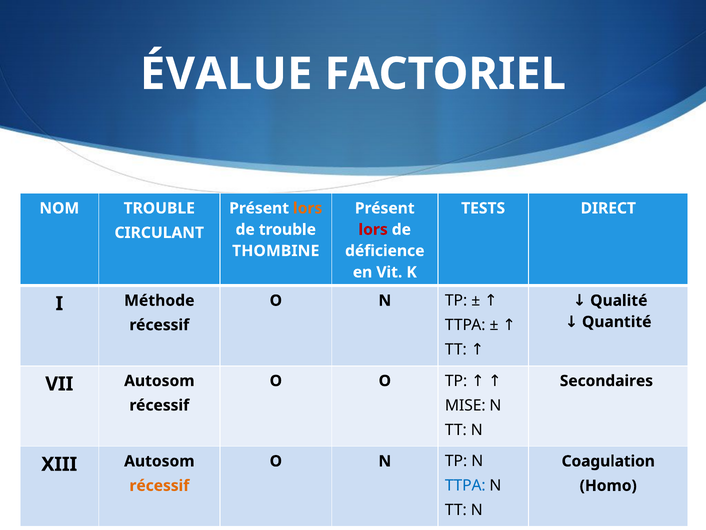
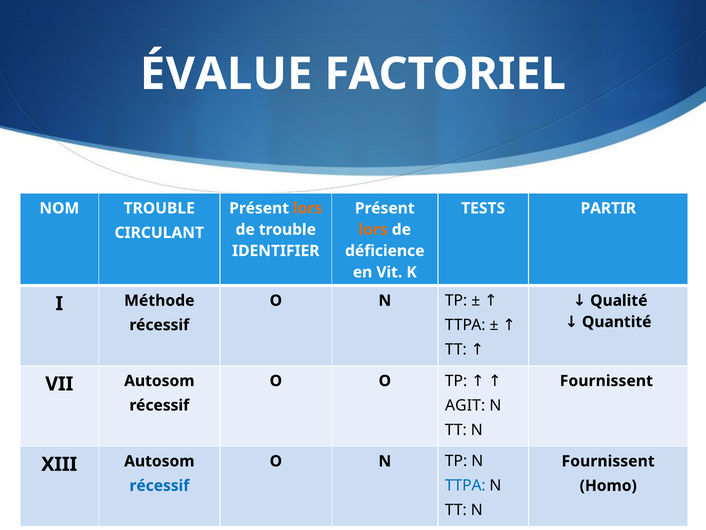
DIRECT: DIRECT -> PARTIR (608, 208)
lors colour: red -> orange (373, 229)
THOMBINE: THOMBINE -> IDENTIFIER (276, 251)
Secondaires: Secondaires -> Fournissent (606, 381)
MISE: MISE -> AGIT (465, 405)
Coagulation: Coagulation -> Fournissent (608, 461)
récessif colour: orange -> blue (159, 485)
